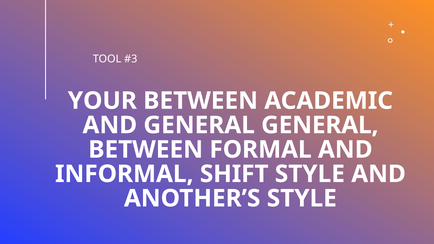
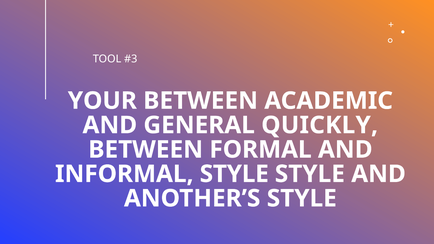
GENERAL GENERAL: GENERAL -> QUICKLY (320, 125)
INFORMAL SHIFT: SHIFT -> STYLE (234, 174)
